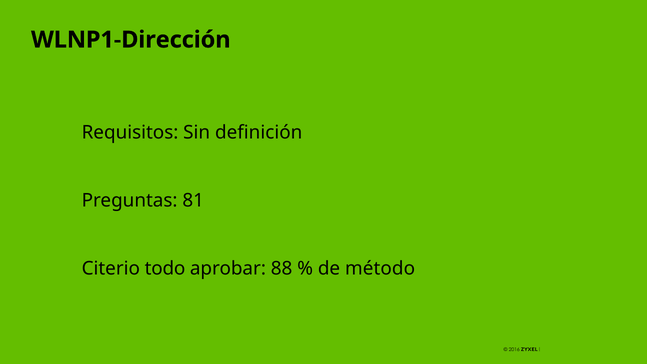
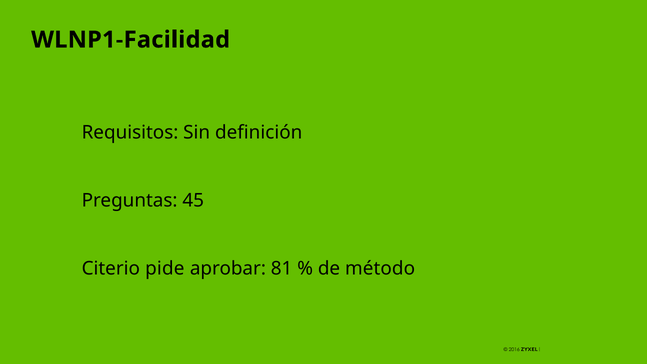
WLNP1-Dirección: WLNP1-Dirección -> WLNP1-Facilidad (131, 40)
81: 81 -> 45 (193, 200)
todo: todo -> pide (165, 268)
88: 88 -> 81 (282, 268)
